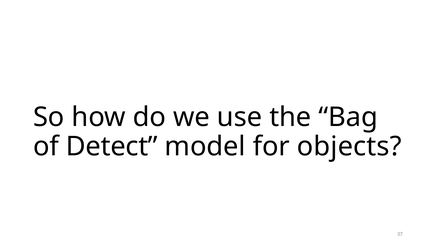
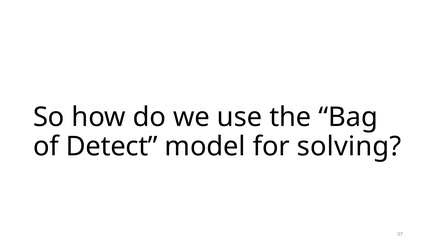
objects: objects -> solving (349, 147)
